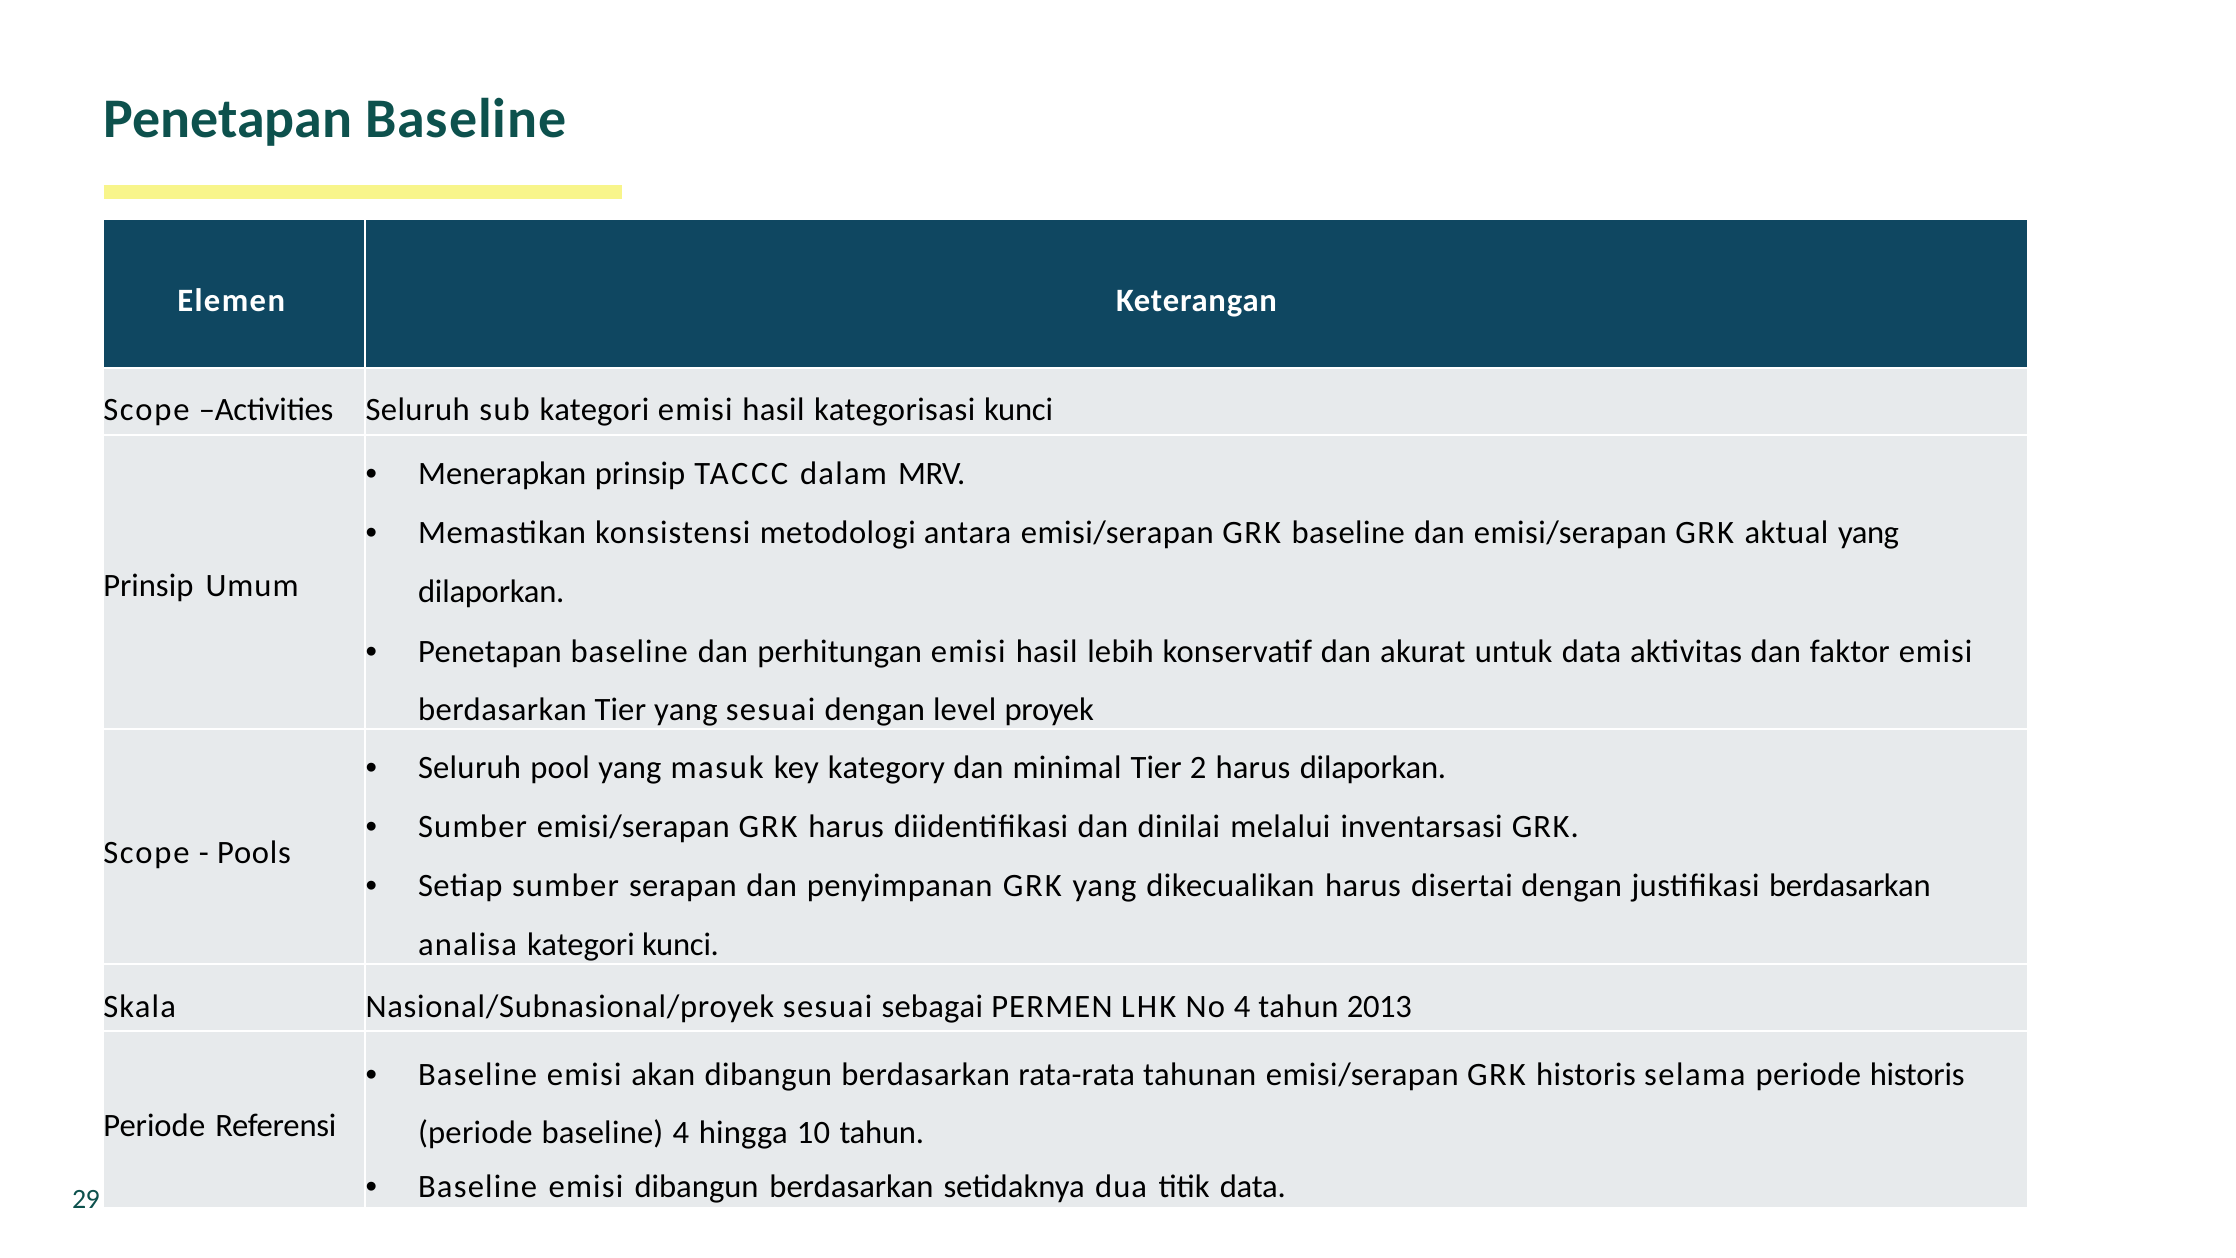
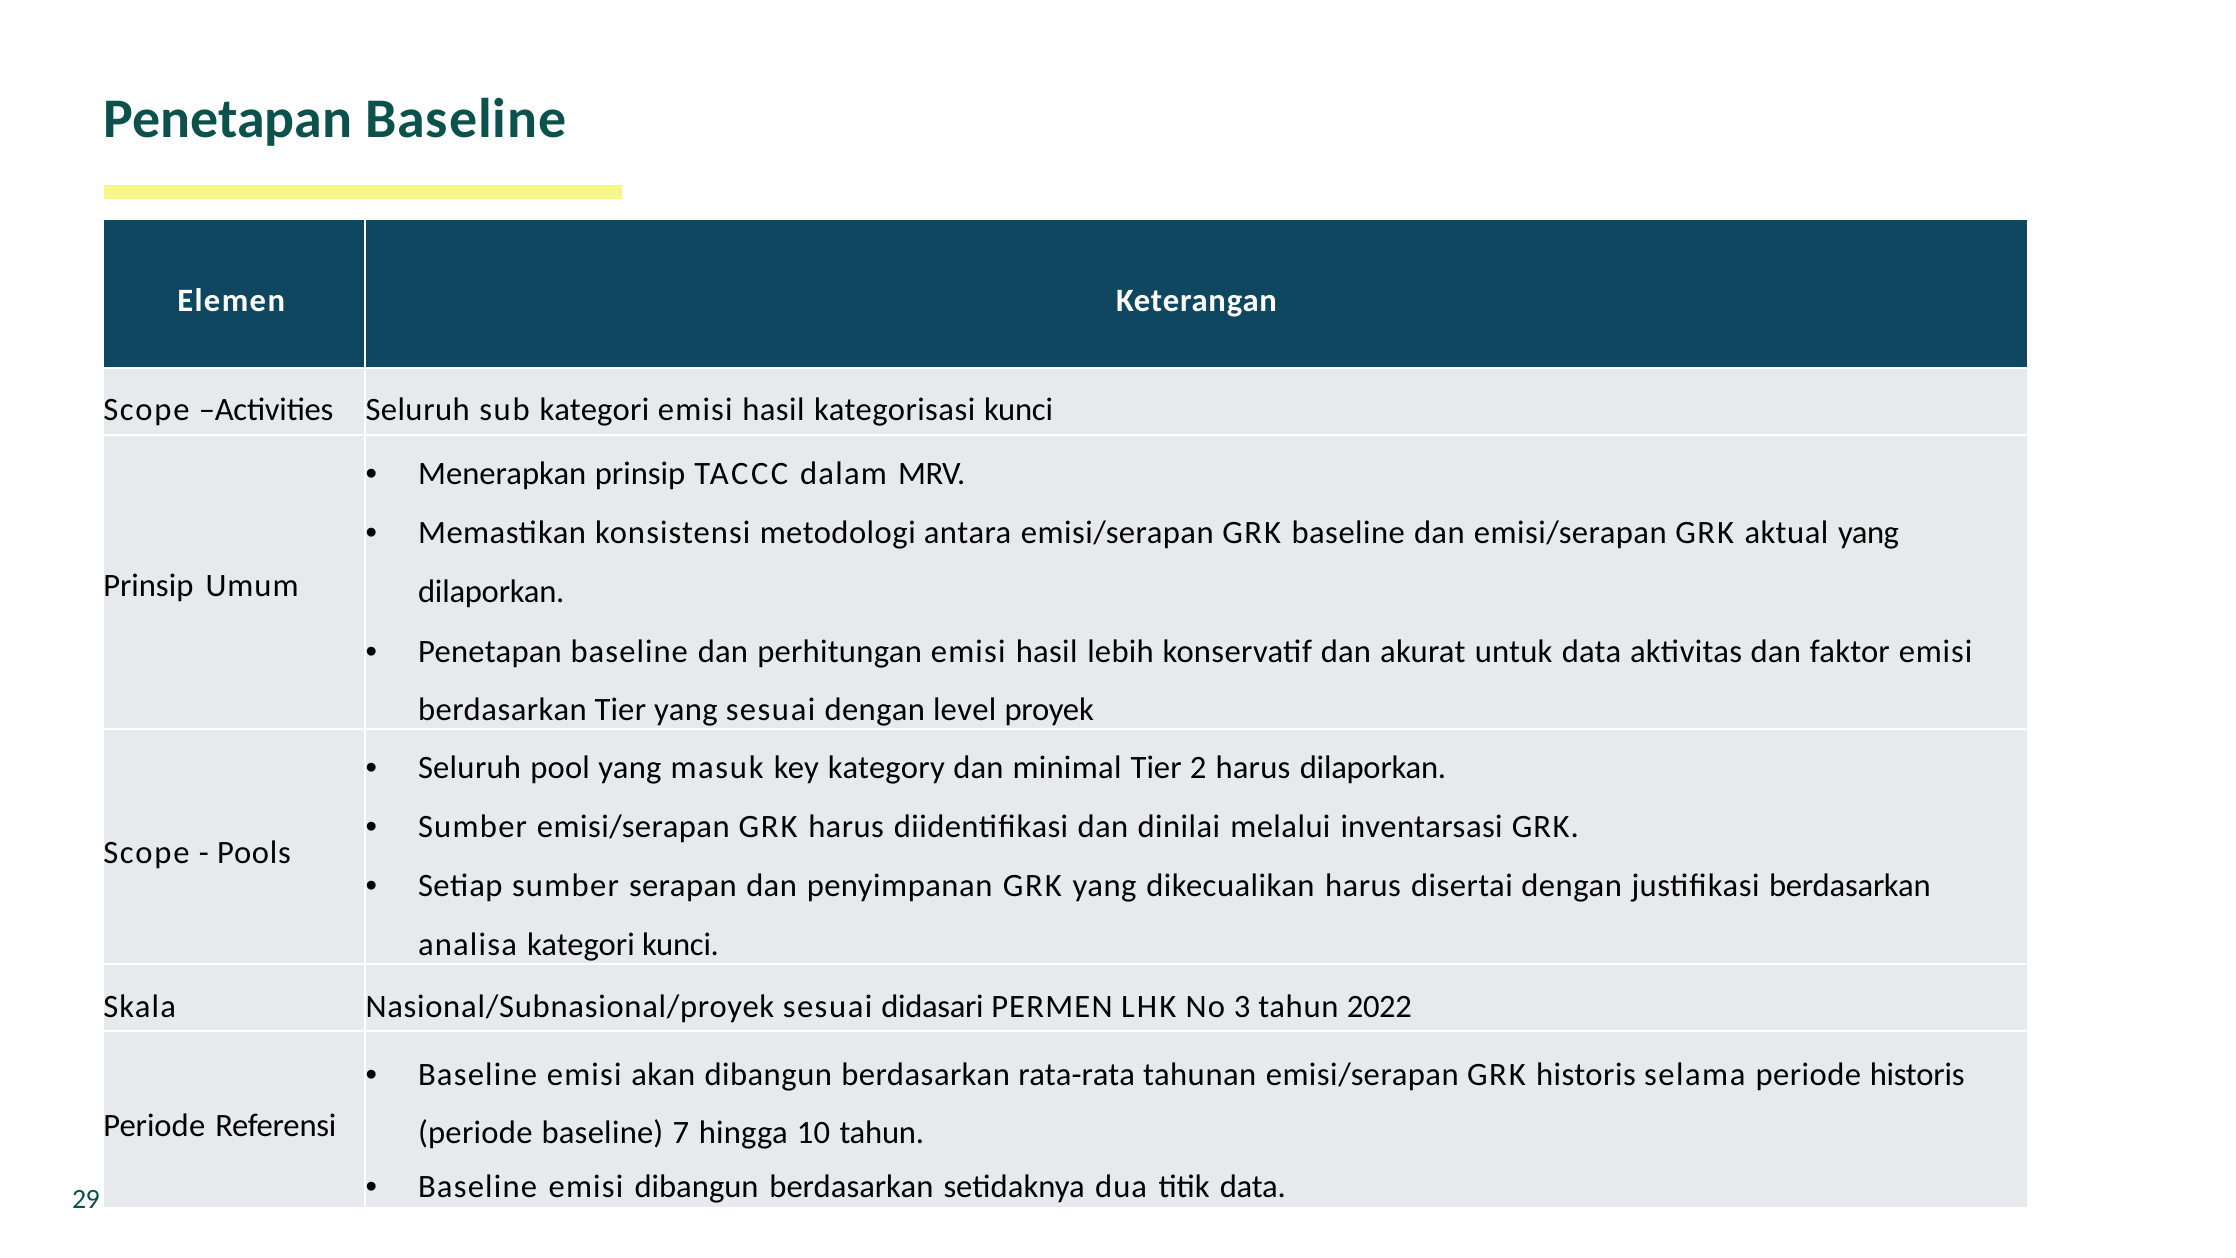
sebagai: sebagai -> didasari (933, 1006)
No 4: 4 -> 3 (1242, 1006)
2013: 2013 -> 2022 (1379, 1006)
baseline 4: 4 -> 7 (681, 1133)
